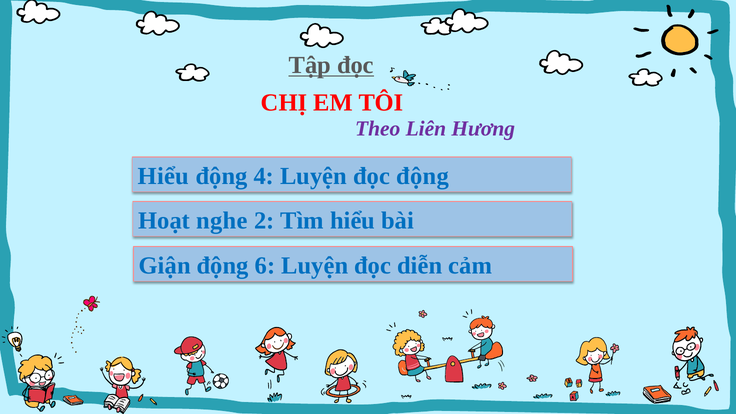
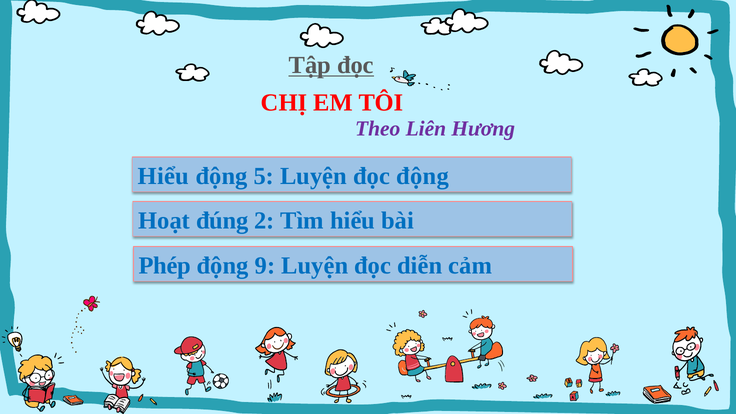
4: 4 -> 5 (264, 176)
nghe: nghe -> đúng (222, 221)
Giận: Giận -> Phép (165, 266)
6: 6 -> 9 (265, 266)
